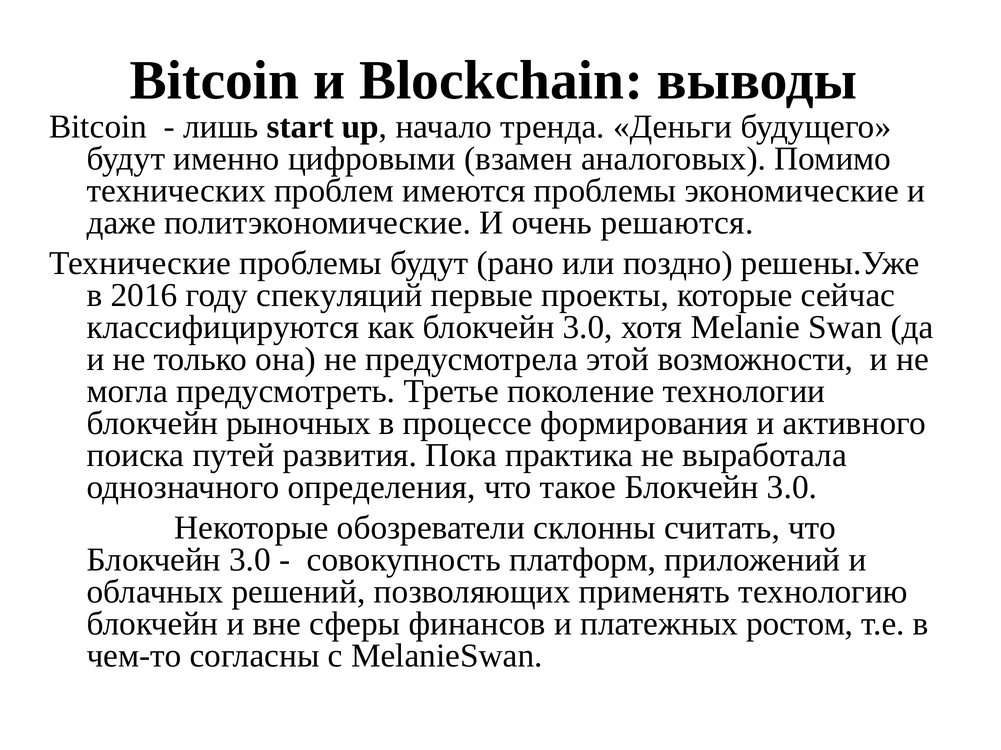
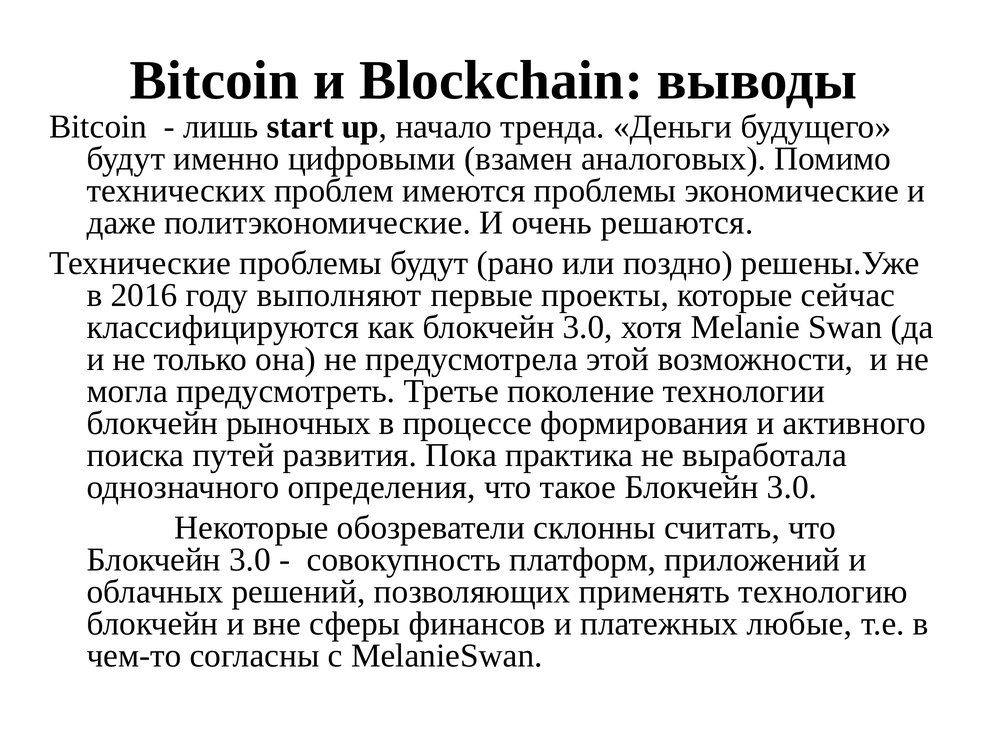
спекуляций: спекуляций -> выполняют (339, 296)
ростом: ростом -> любые (799, 624)
